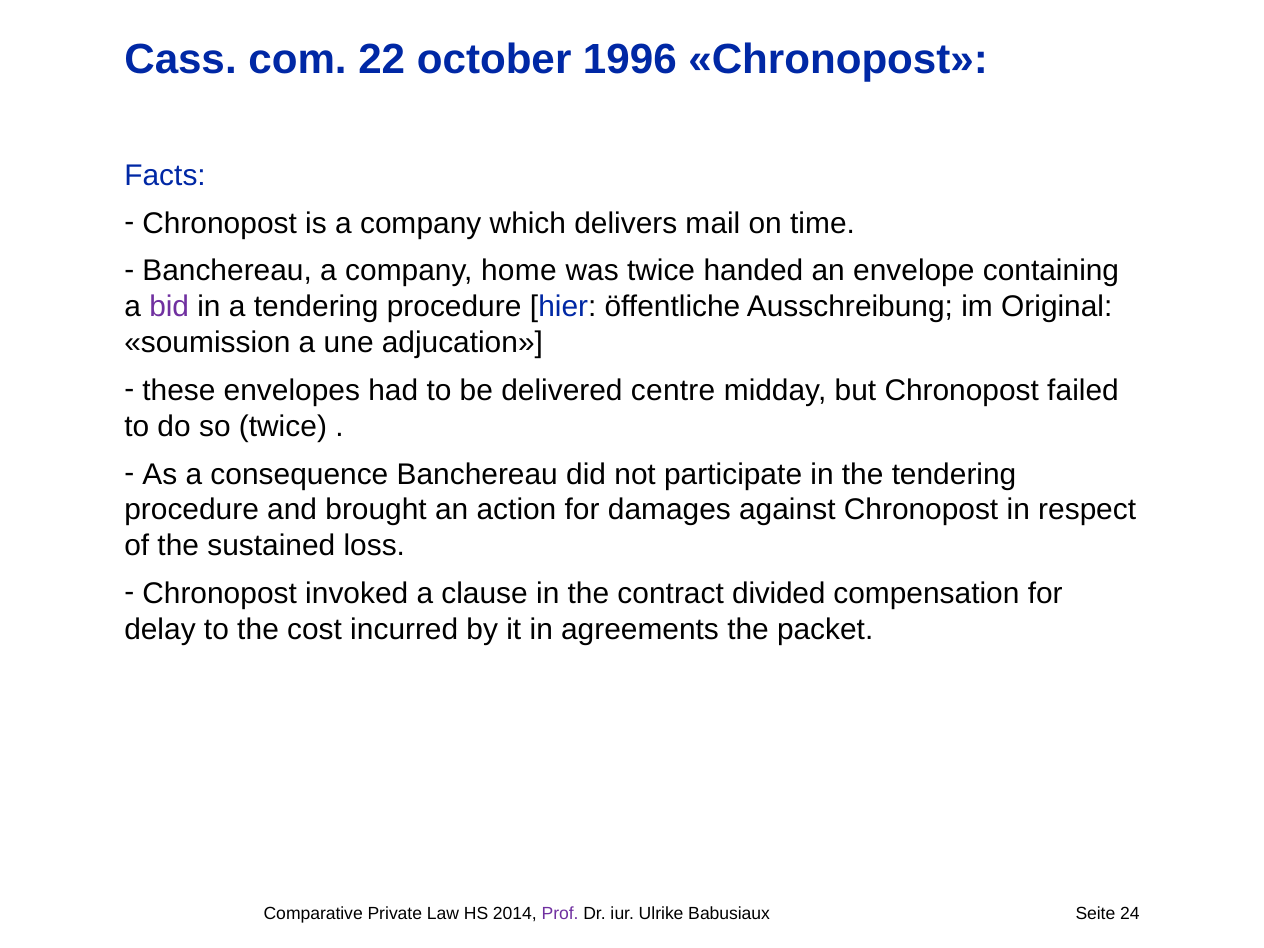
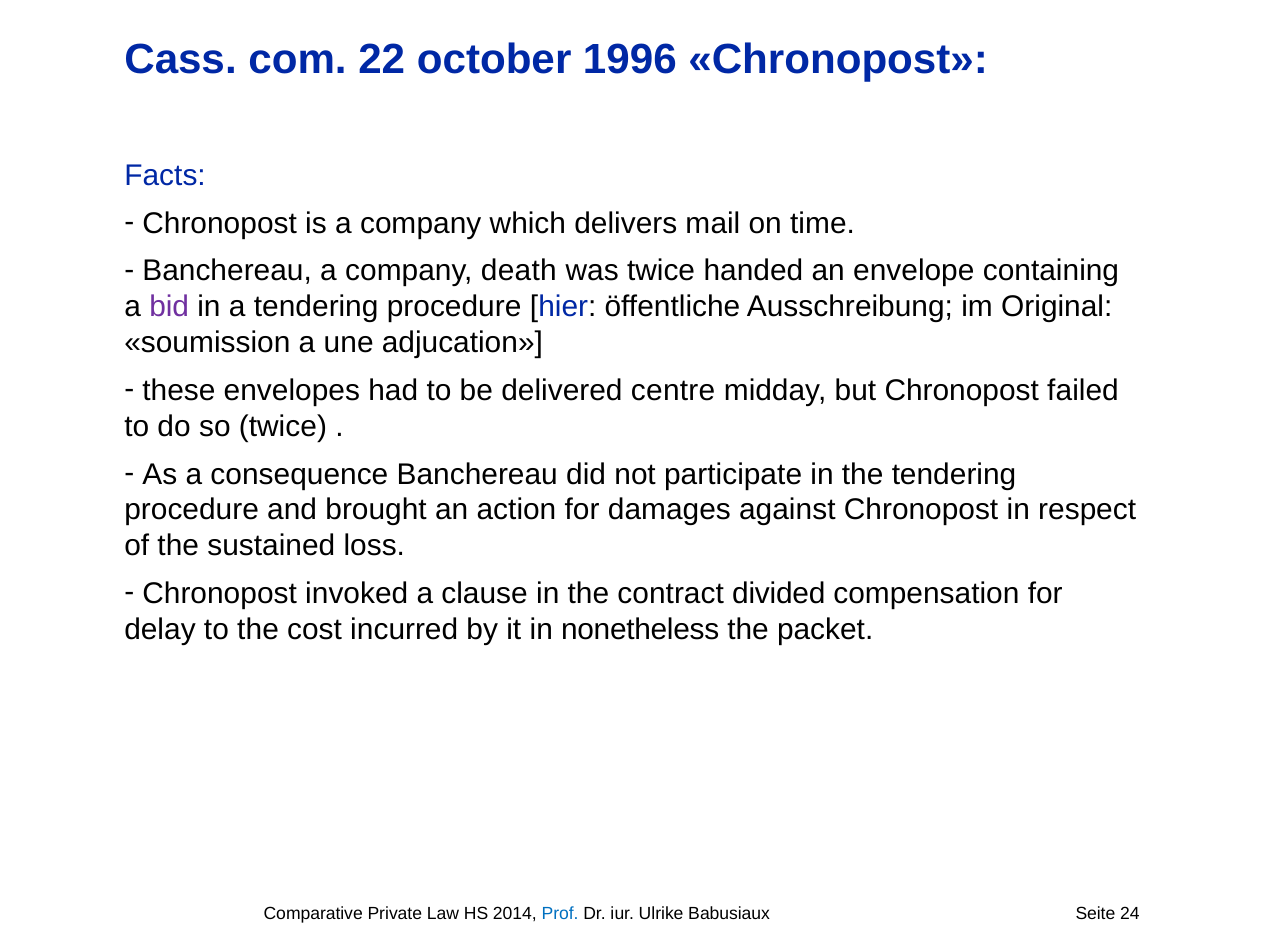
home: home -> death (519, 271)
agreements: agreements -> nonetheless (640, 629)
Prof colour: purple -> blue (560, 914)
